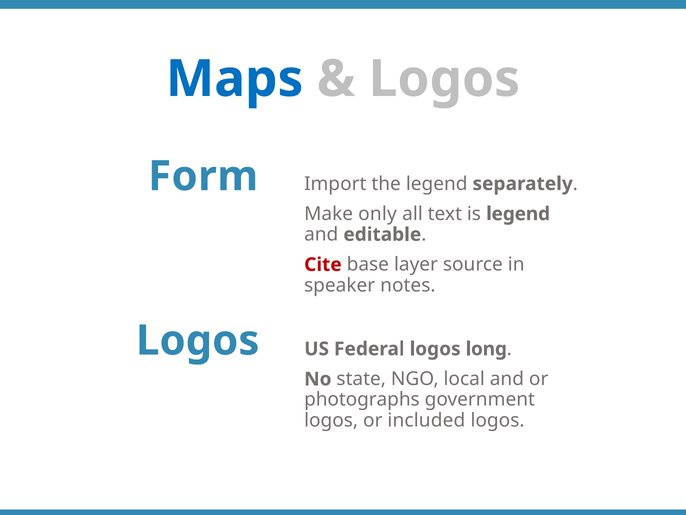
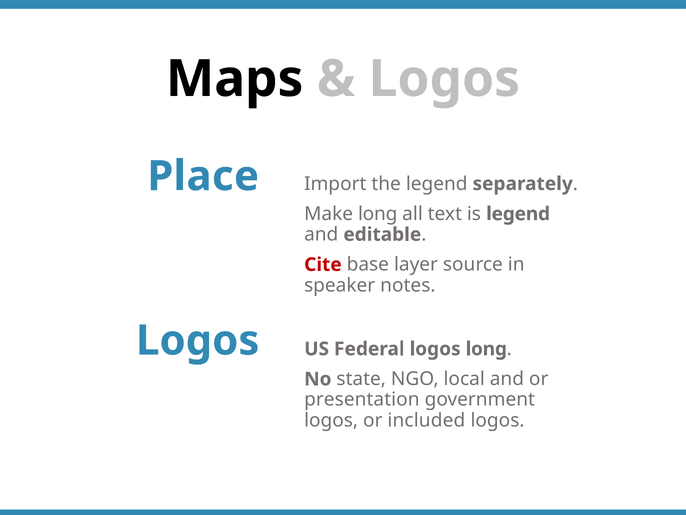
Maps colour: blue -> black (235, 79)
Form: Form -> Place (203, 176)
Make only: only -> long (378, 214)
photographs: photographs -> presentation (362, 399)
